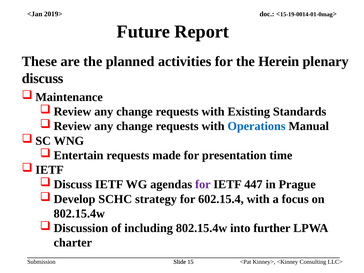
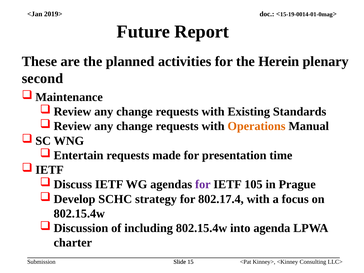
discuss: discuss -> second (42, 78)
Operations colour: blue -> orange (256, 126)
447: 447 -> 105 (253, 184)
602.15.4: 602.15.4 -> 802.17.4 (221, 199)
further: further -> agenda (272, 228)
